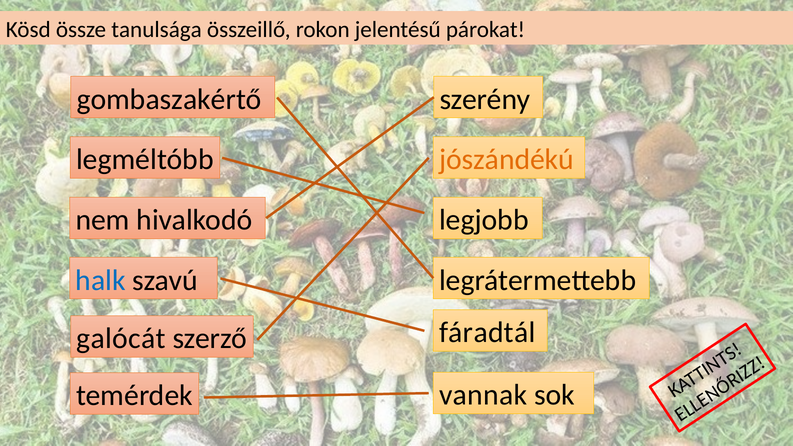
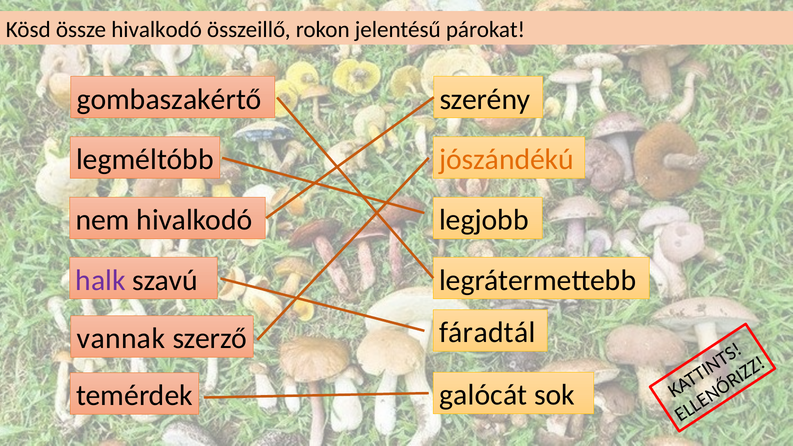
össze tanulsága: tanulsága -> hivalkodó (157, 29)
halk colour: blue -> purple (100, 280)
galócát: galócát -> vannak (121, 339)
vannak: vannak -> galócát (483, 395)
